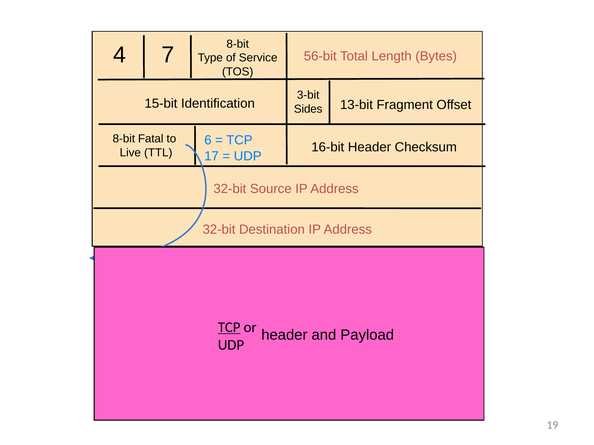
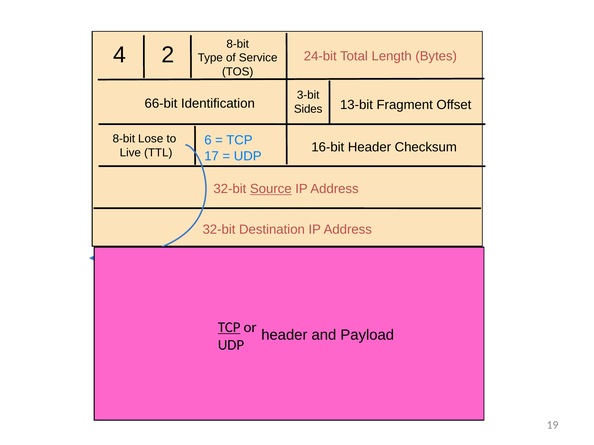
7: 7 -> 2 (168, 55)
56-bit: 56-bit -> 24-bit (320, 56)
15-bit: 15-bit -> 66-bit (161, 104)
Fatal: Fatal -> Lose (151, 139)
Source underline: none -> present (271, 189)
